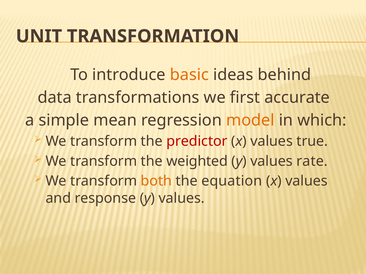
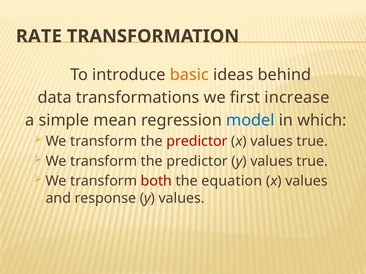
UNIT: UNIT -> RATE (39, 36)
accurate: accurate -> increase (297, 98)
model colour: orange -> blue (250, 120)
weighted: weighted -> predictor (197, 161)
y values rate: rate -> true (312, 161)
both colour: orange -> red (156, 181)
